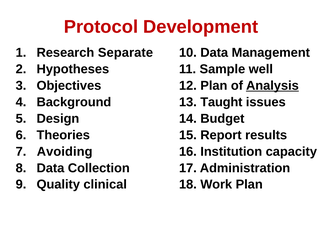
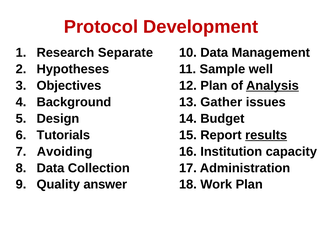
Taught: Taught -> Gather (221, 102)
Theories: Theories -> Tutorials (63, 135)
results underline: none -> present (266, 135)
clinical: clinical -> answer (105, 184)
